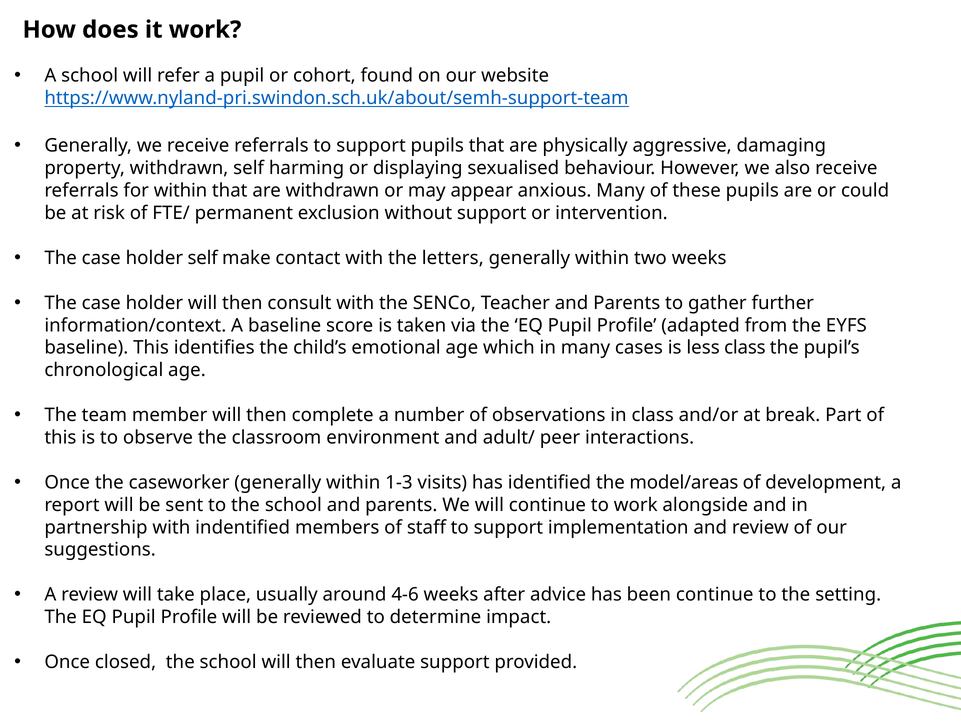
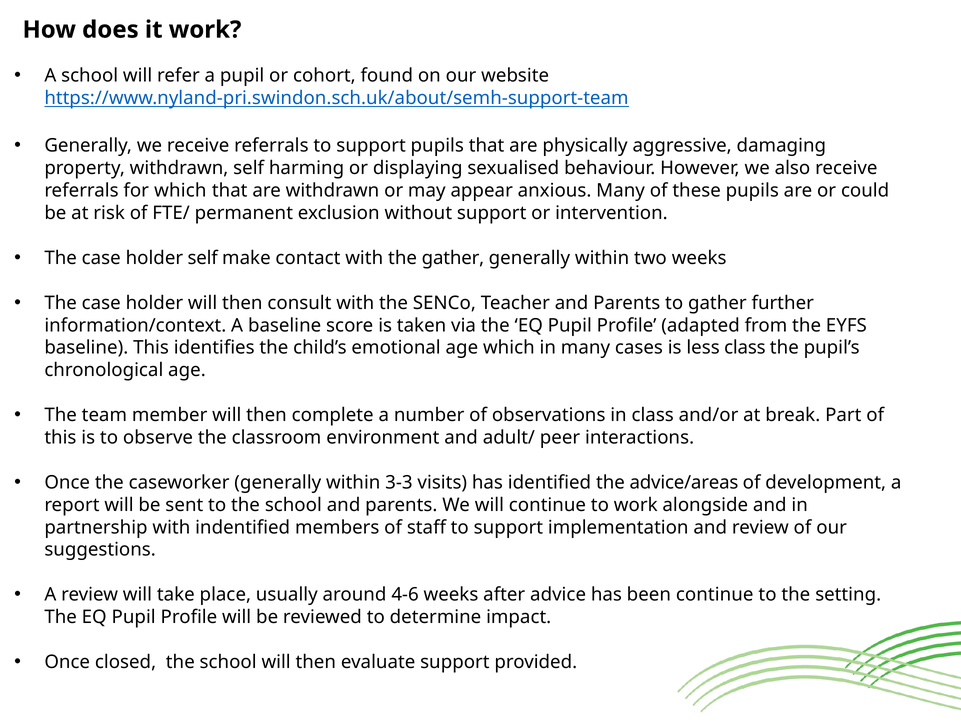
for within: within -> which (180, 191)
the letters: letters -> gather (453, 258)
1-3: 1-3 -> 3-3 (399, 482)
model/areas: model/areas -> advice/areas (684, 482)
